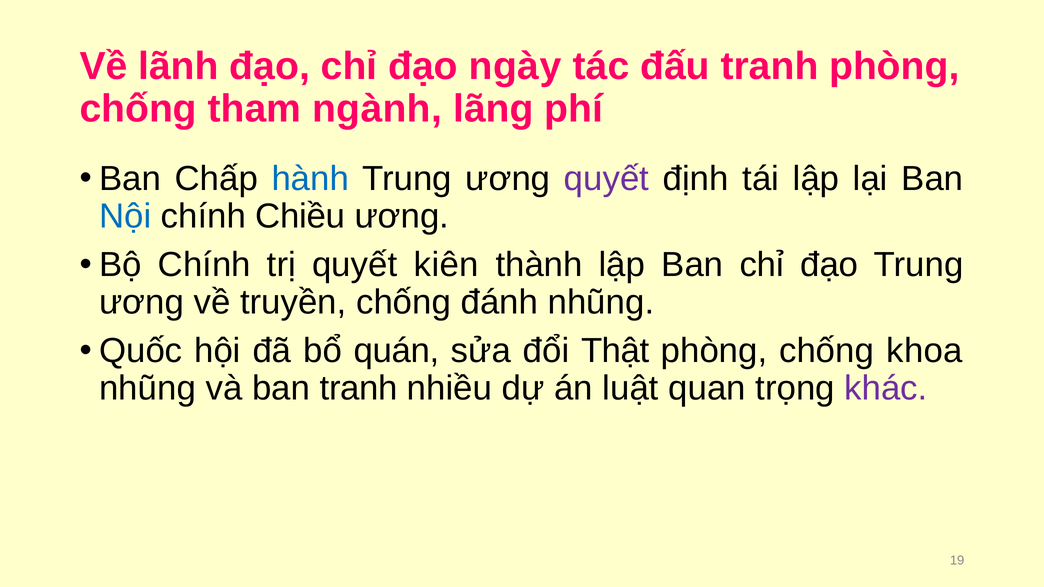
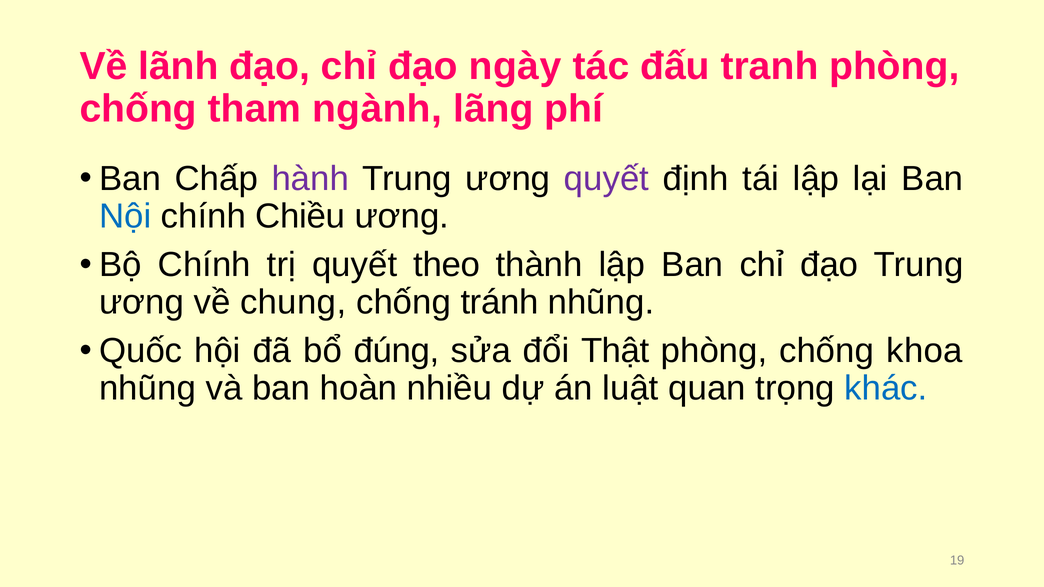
hành colour: blue -> purple (310, 179)
kiên: kiên -> theo (447, 265)
truyền: truyền -> chung (293, 303)
đánh: đánh -> tránh (500, 303)
quán: quán -> đúng (397, 351)
ban tranh: tranh -> hoàn (359, 389)
khác colour: purple -> blue (886, 389)
